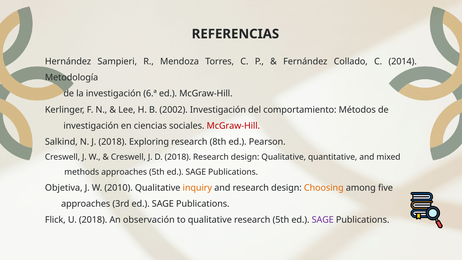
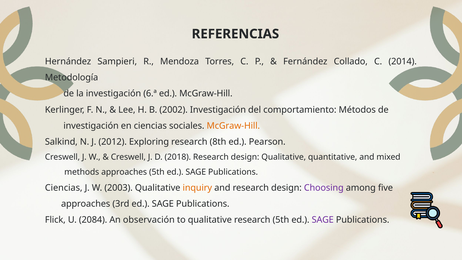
McGraw-Hill colour: red -> orange (233, 126)
J 2018: 2018 -> 2012 (113, 142)
Objetiva: Objetiva -> Ciencias (64, 188)
2010: 2010 -> 2003 (119, 188)
Choosing colour: orange -> purple (324, 188)
U 2018: 2018 -> 2084 (93, 220)
